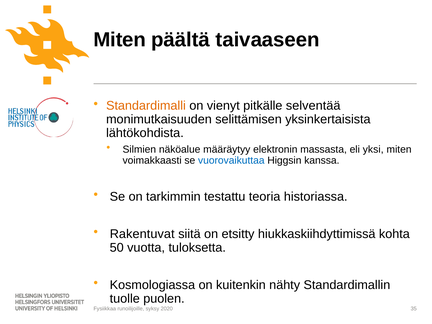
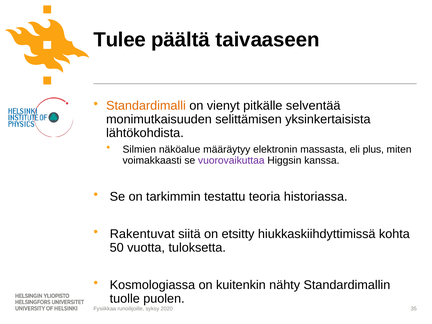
Miten: Miten -> Tulee (120, 40)
yksi: yksi -> plus (373, 149)
vuorovaikuttaa colour: blue -> purple (231, 160)
